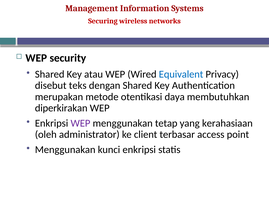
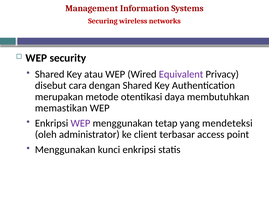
Equivalent colour: blue -> purple (181, 74)
teks: teks -> cara (78, 85)
diperkirakan: diperkirakan -> memastikan (61, 108)
kerahasiaan: kerahasiaan -> mendeteksi (227, 123)
